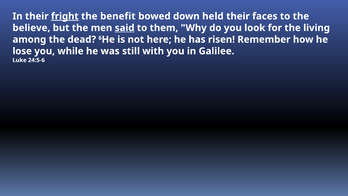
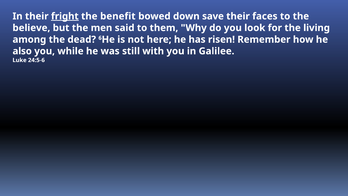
held: held -> save (213, 16)
said underline: present -> none (125, 28)
lose: lose -> also (22, 51)
